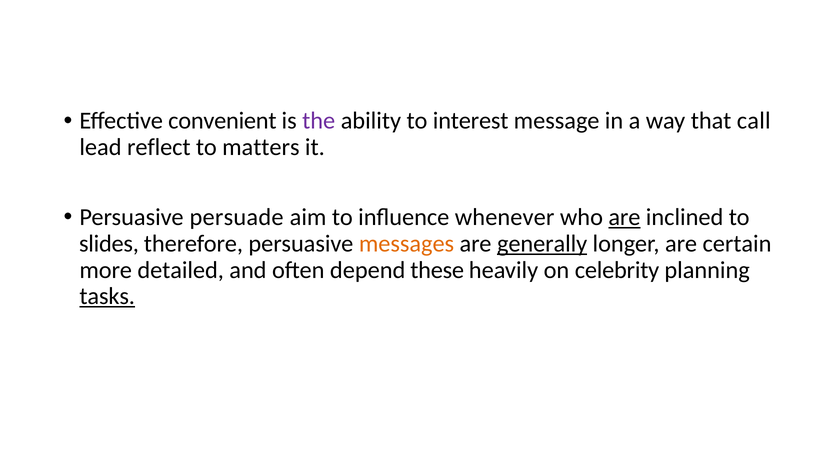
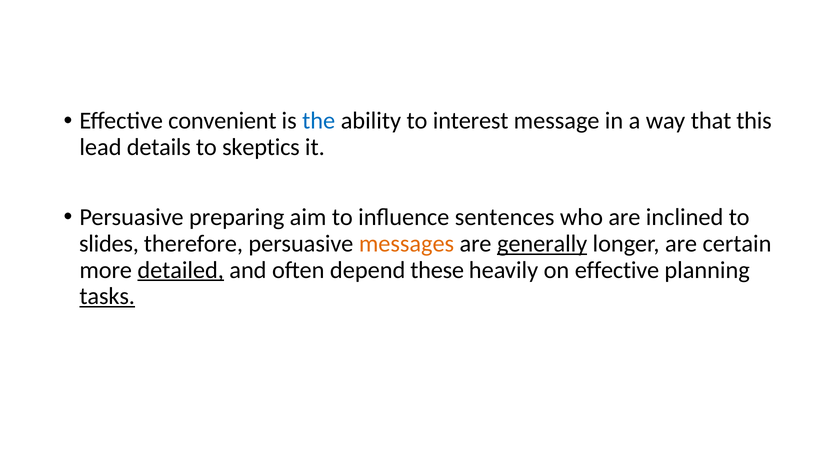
the colour: purple -> blue (319, 121)
call: call -> this (754, 121)
reflect: reflect -> details (159, 147)
matters: matters -> skeptics (261, 147)
persuade: persuade -> preparing (237, 217)
whenever: whenever -> sentences (505, 217)
are underline: present -> none (624, 217)
detailed underline: none -> present (181, 270)
on celebrity: celebrity -> effective (617, 270)
